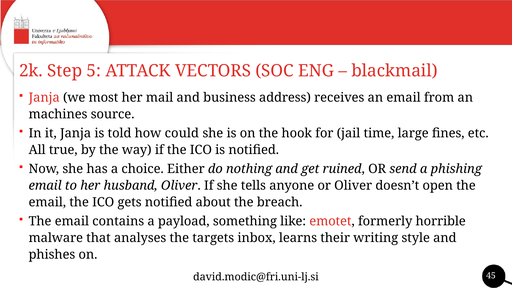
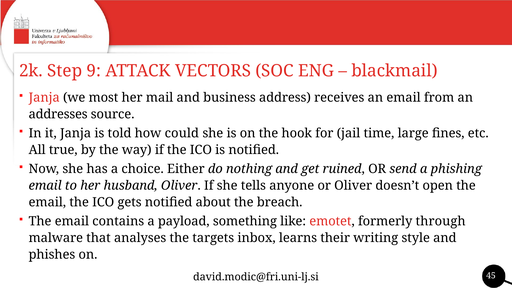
5: 5 -> 9 (94, 71)
machines: machines -> addresses (58, 114)
horrible: horrible -> through (441, 221)
